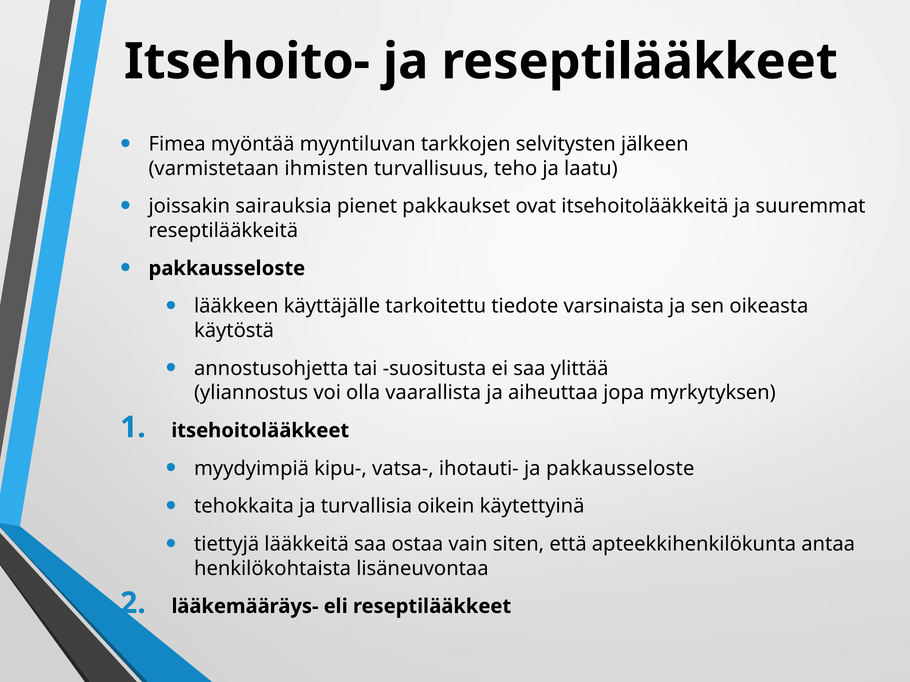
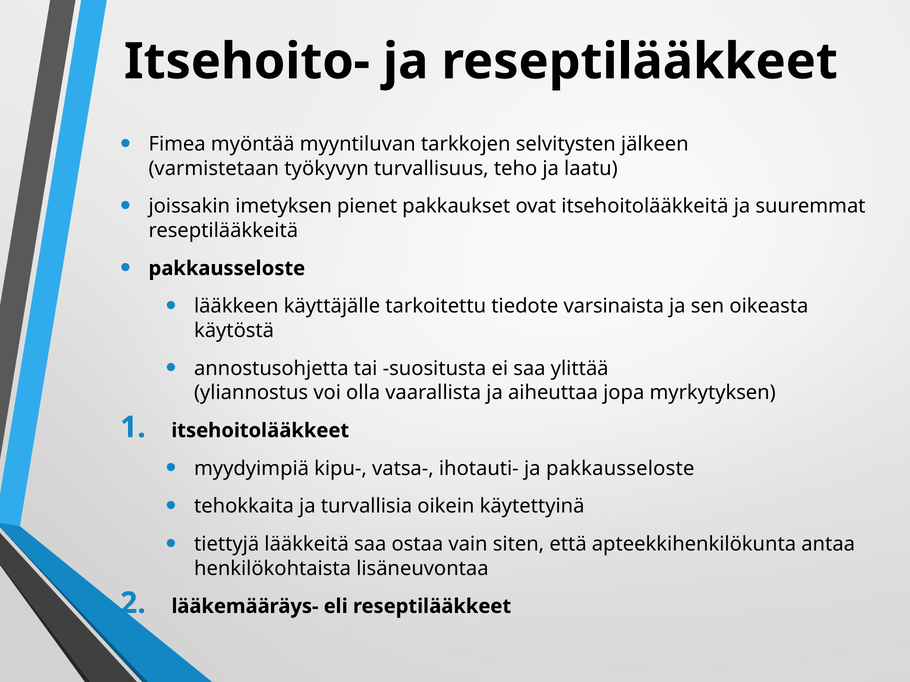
ihmisten: ihmisten -> työkyvyn (326, 169)
sairauksia: sairauksia -> imetyksen (284, 206)
